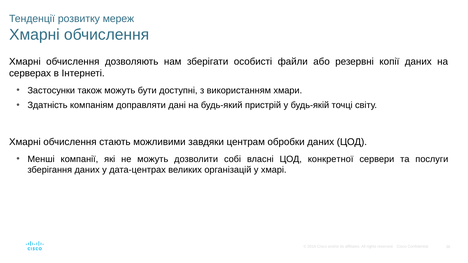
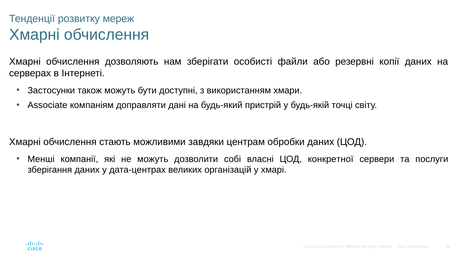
Здатність: Здатність -> Associate (47, 105)
